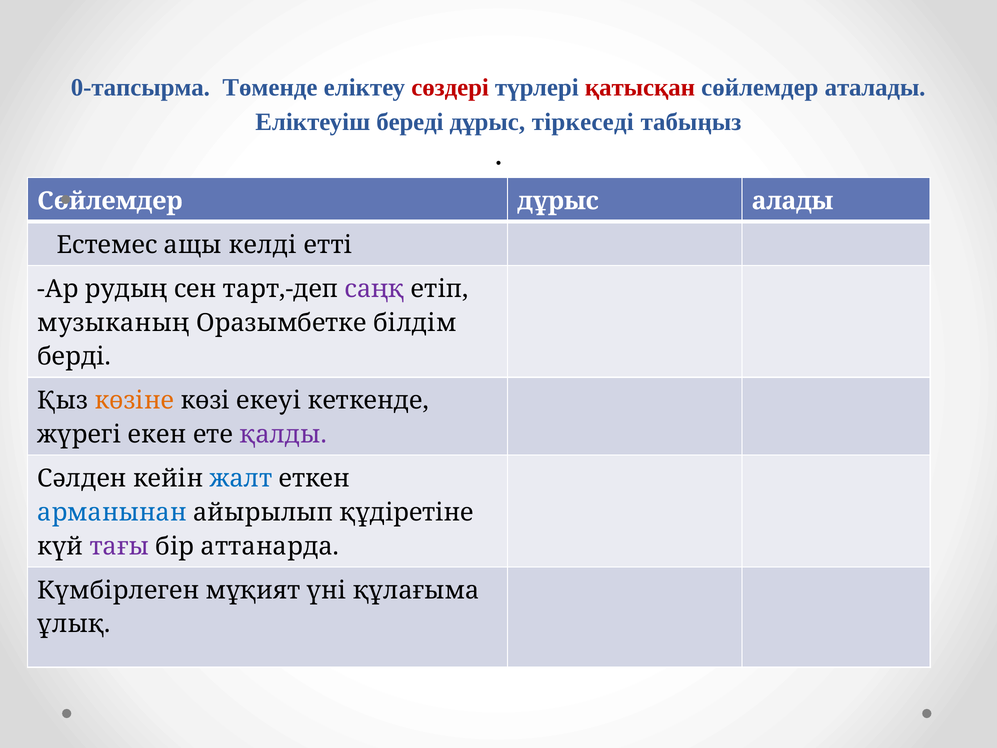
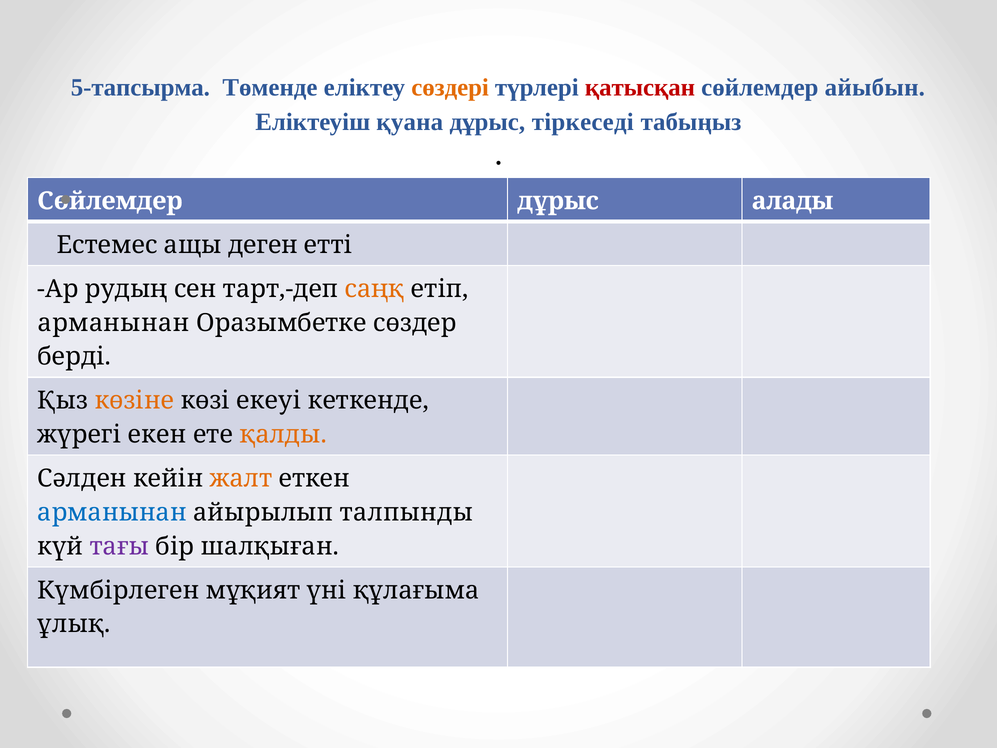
0-тапсырма: 0-тапсырма -> 5-тапсырма (140, 87)
сөздері colour: red -> orange (450, 87)
аталады: аталады -> айыбын (875, 87)
береді: береді -> қуана (410, 122)
келді: келді -> деген (263, 245)
саңқ colour: purple -> orange (375, 289)
музыканың: музыканың -> арманынан (113, 323)
білдім: білдім -> сөздер (415, 323)
қалды colour: purple -> orange (283, 434)
жалт colour: blue -> orange (241, 478)
құдіретіне: құдіретіне -> талпынды (407, 512)
аттанарда: аттанарда -> шалқыған (270, 546)
